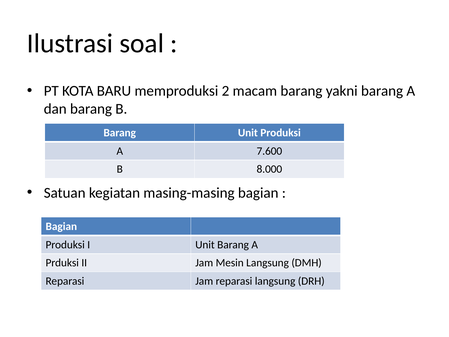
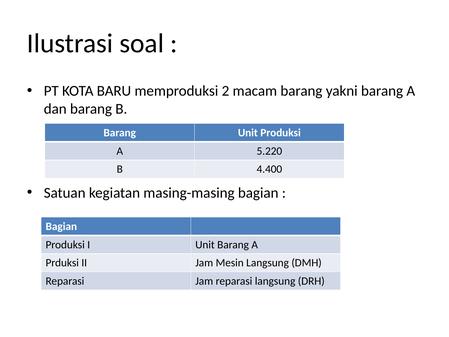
7.600: 7.600 -> 5.220 (269, 151)
8.000: 8.000 -> 4.400 (269, 169)
